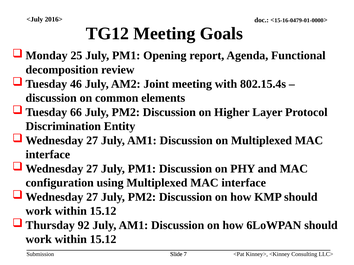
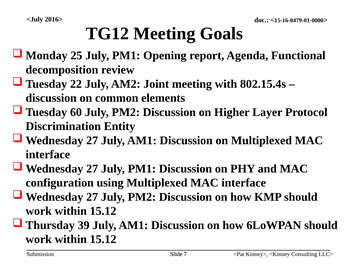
46: 46 -> 22 (76, 84)
66: 66 -> 60 (76, 112)
92: 92 -> 39 (84, 226)
